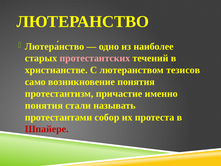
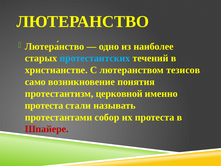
протестантских colour: pink -> light blue (95, 58)
причастие: причастие -> церковной (119, 94)
понятия: понятия -> протеста (44, 105)
